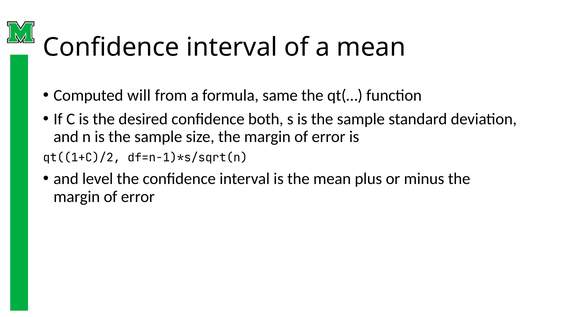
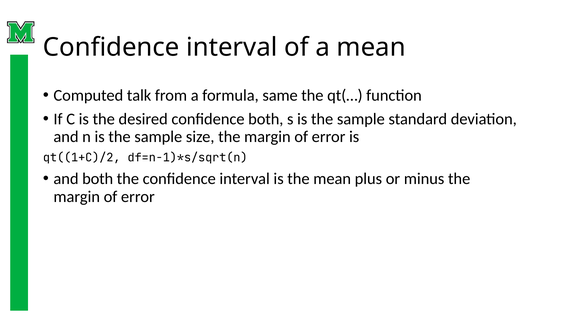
will: will -> talk (139, 95)
and level: level -> both (98, 179)
